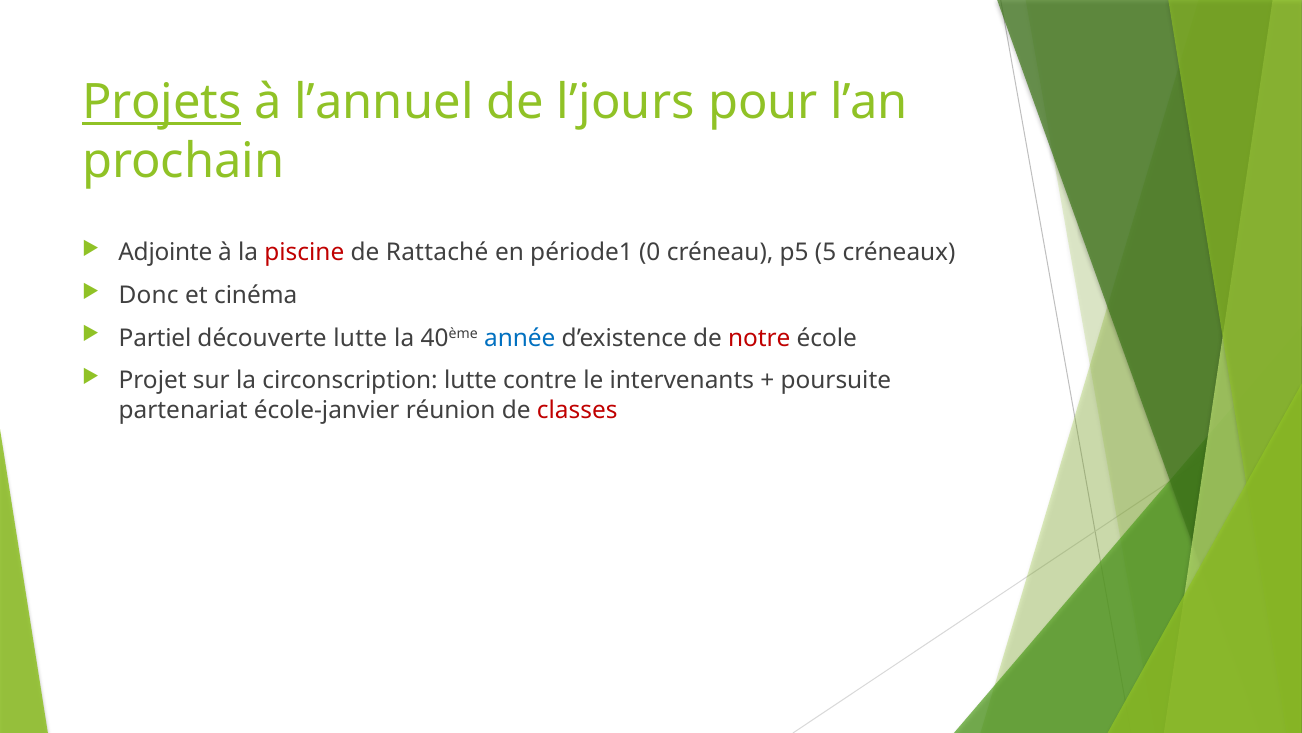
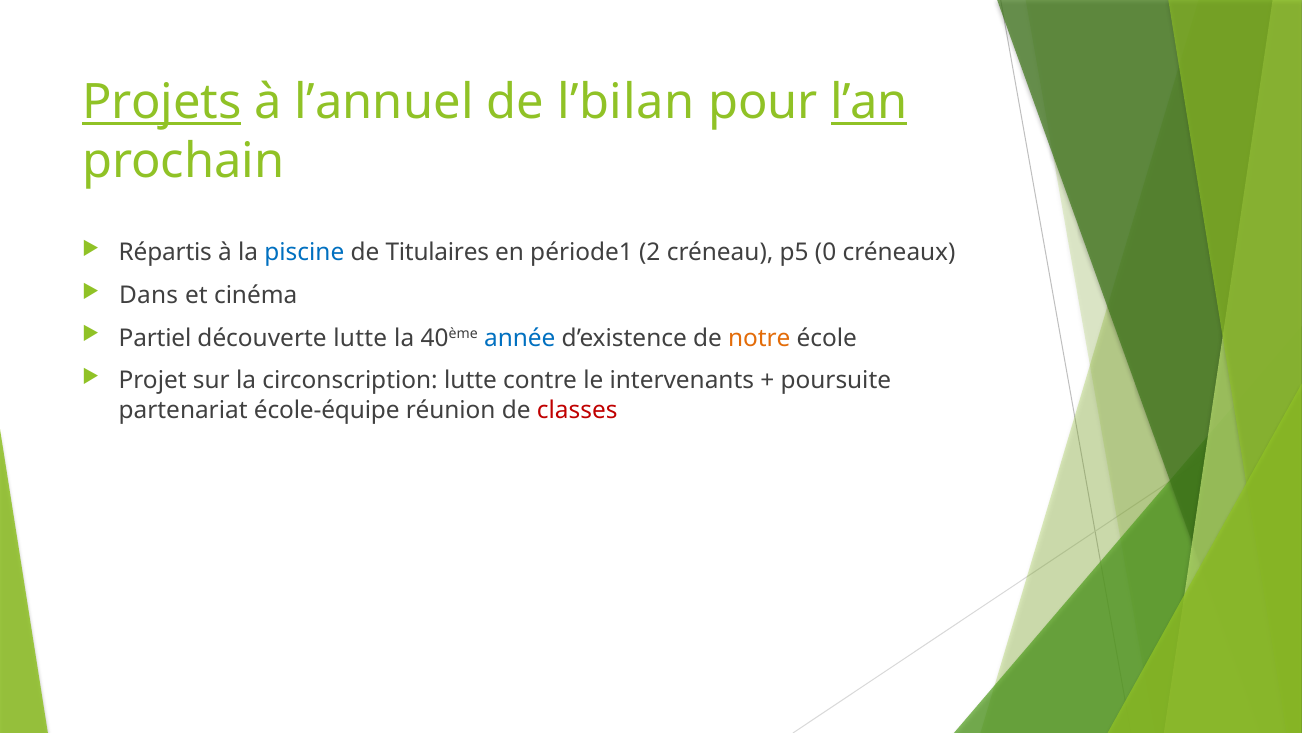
l’jours: l’jours -> l’bilan (626, 103)
l’an underline: none -> present (869, 103)
Adjointe: Adjointe -> Répartis (165, 252)
piscine colour: red -> blue (304, 252)
Rattaché: Rattaché -> Titulaires (437, 252)
0: 0 -> 2 (650, 252)
5: 5 -> 0 (826, 252)
Donc: Donc -> Dans (149, 295)
notre colour: red -> orange (759, 338)
école-janvier: école-janvier -> école-équipe (327, 410)
